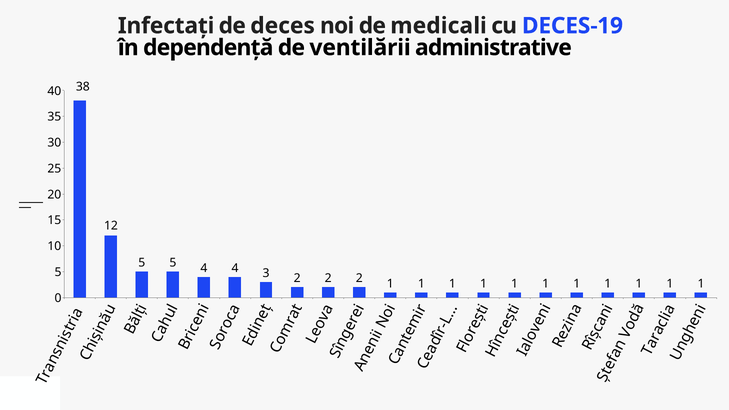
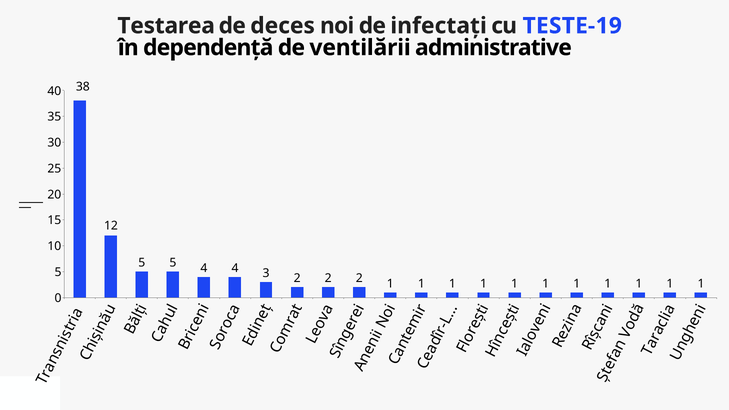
Infectați: Infectați -> Testarea (166, 26)
medicali: medicali -> infectați (439, 26)
DECES-19: DECES-19 -> TESTE-19 (572, 26)
